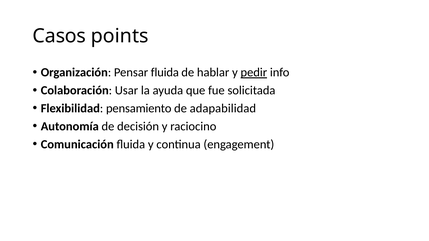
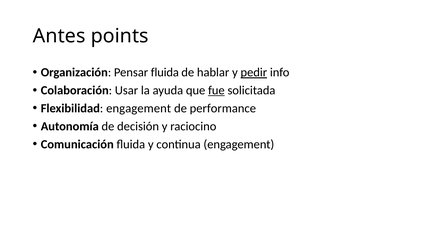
Casos: Casos -> Antes (59, 36)
fue underline: none -> present (216, 91)
Flexibilidad pensamiento: pensamiento -> engagement (139, 109)
adapabilidad: adapabilidad -> performance (223, 109)
